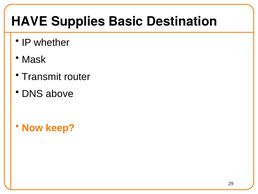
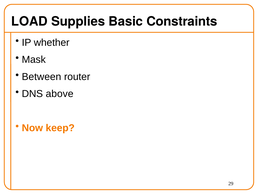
HAVE: HAVE -> LOAD (29, 21)
Destination: Destination -> Constraints (182, 21)
Transmit: Transmit -> Between (42, 77)
